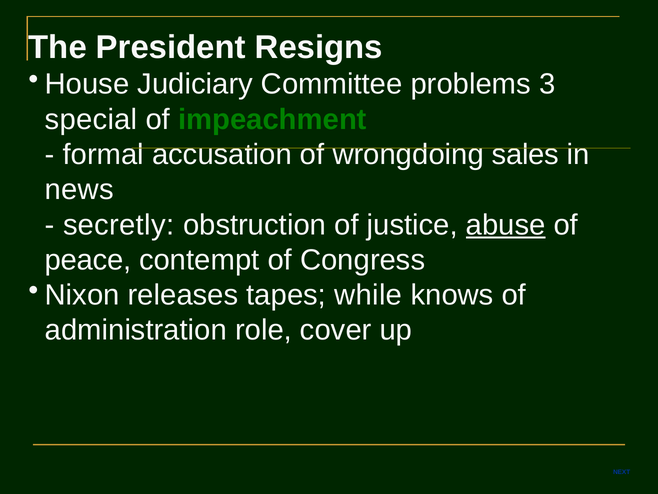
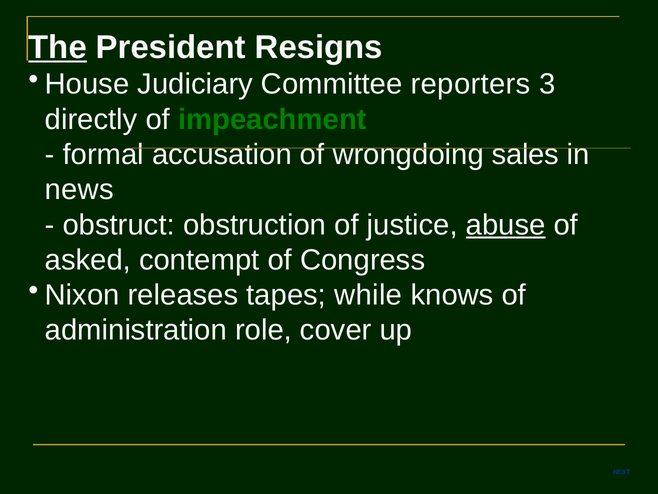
The underline: none -> present (58, 47)
problems: problems -> reporters (471, 84)
special: special -> directly (91, 119)
secretly: secretly -> obstruct (119, 225)
peace: peace -> asked (88, 260)
